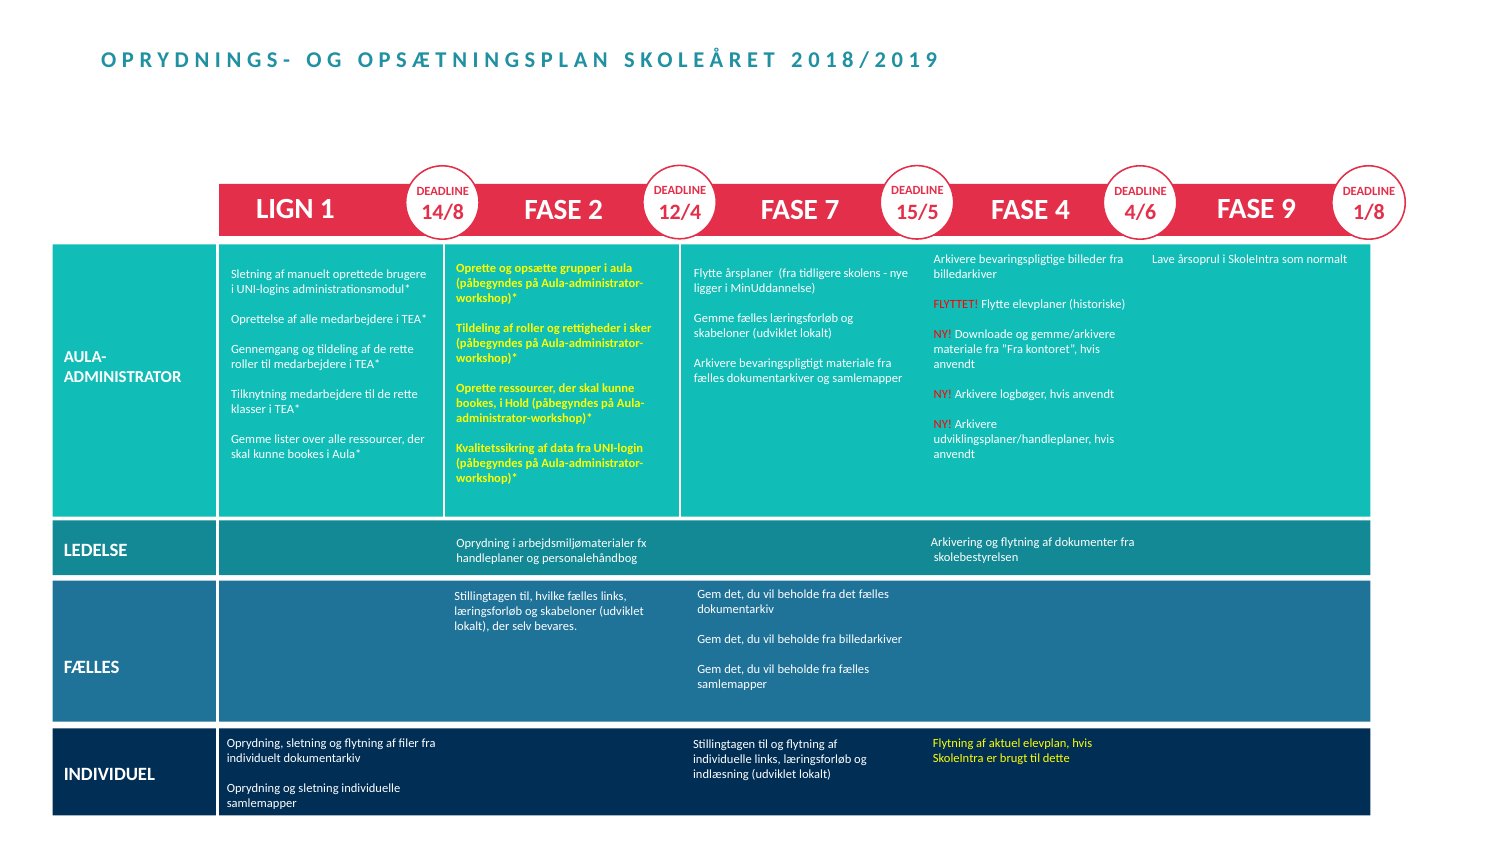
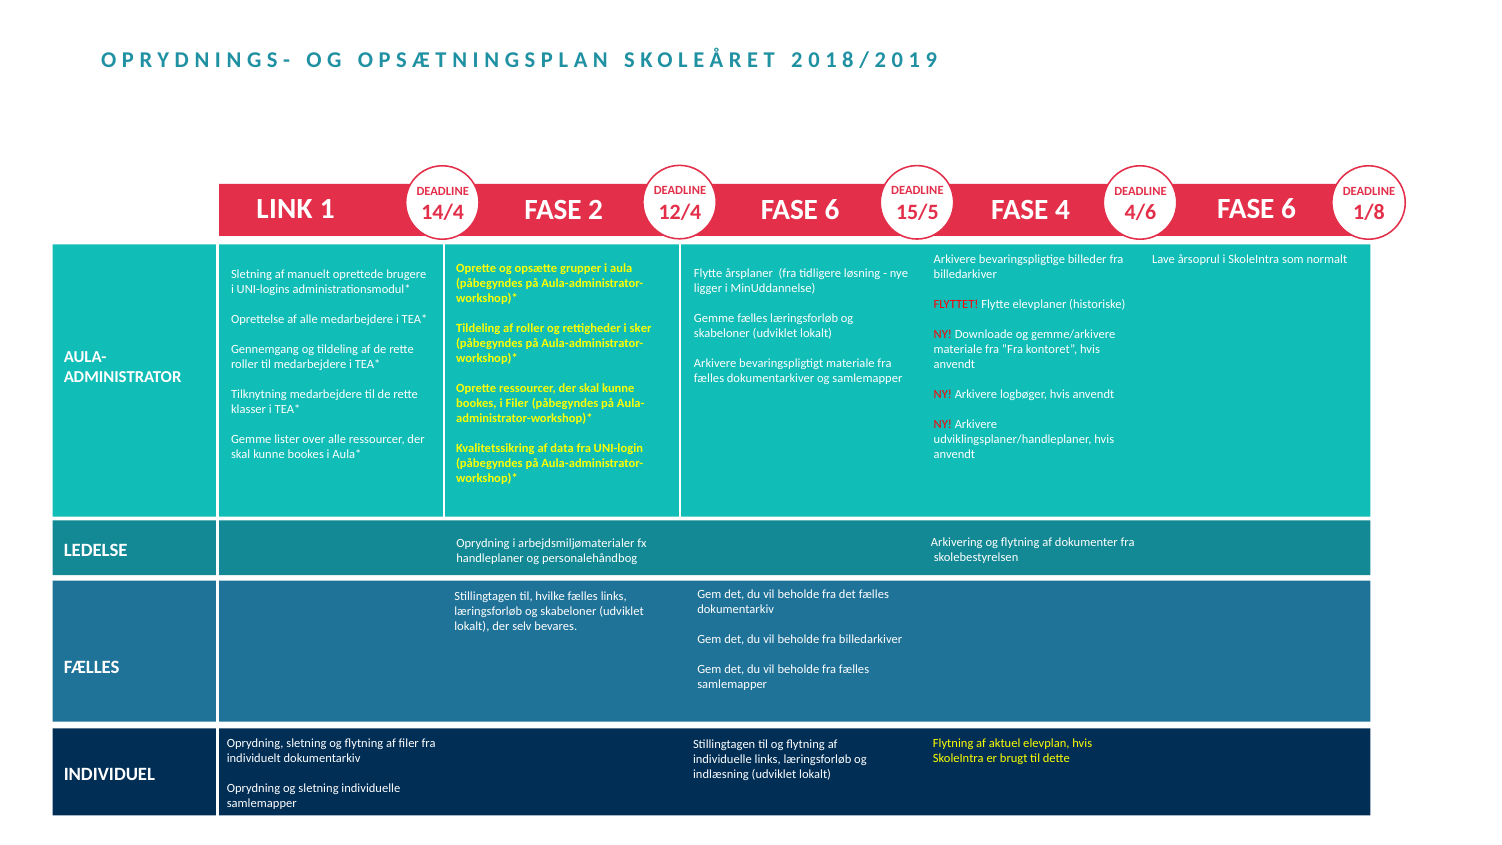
LIGN: LIGN -> LINK (285, 209)
2 FASE 7: 7 -> 6 (832, 210)
4 FASE 9: 9 -> 6 (1288, 209)
14/8: 14/8 -> 14/4 (443, 212)
skolens: skolens -> løsning (862, 274)
i Hold: Hold -> Filer (517, 403)
